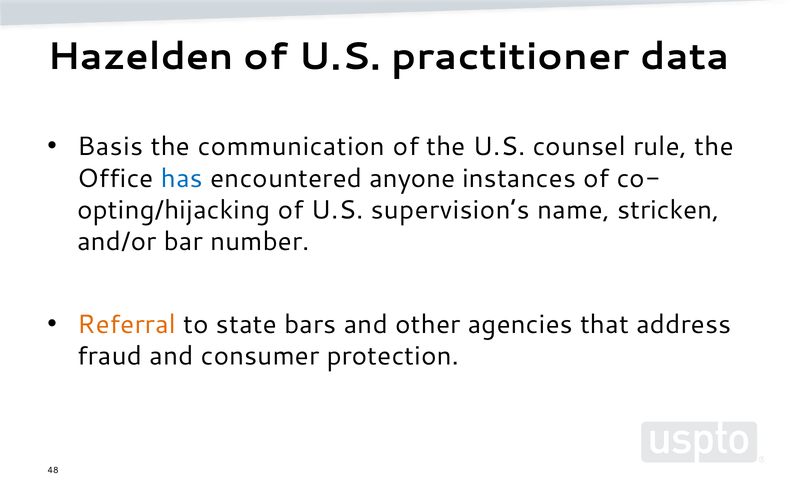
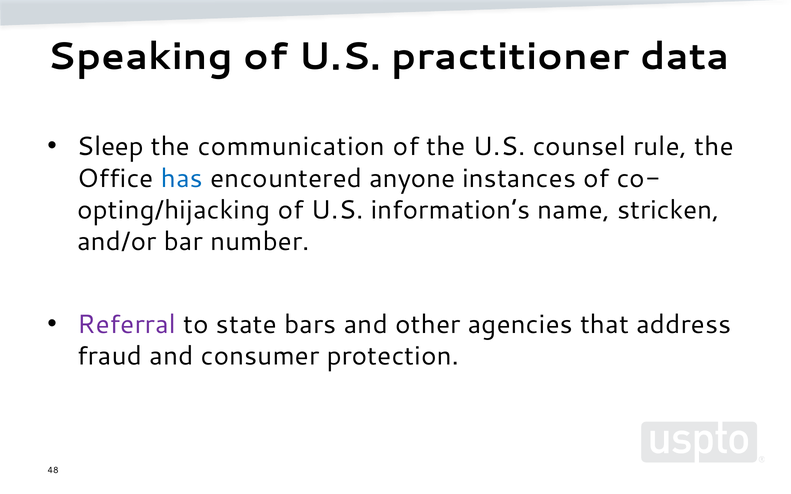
Hazelden: Hazelden -> Speaking (140, 57)
Basis: Basis -> Sleep (110, 147)
supervision’s: supervision’s -> information’s (450, 210)
Referral colour: orange -> purple (127, 325)
